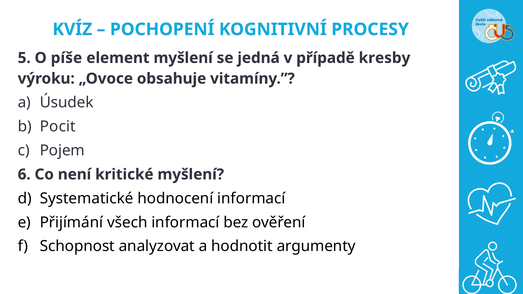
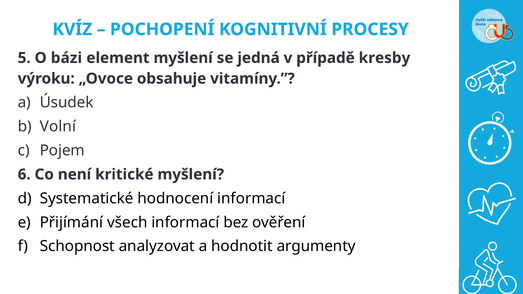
píše: píše -> bázi (66, 58)
Pocit: Pocit -> Volní (58, 127)
